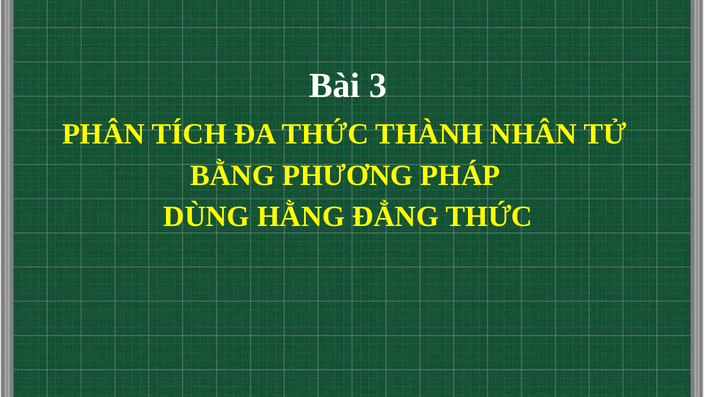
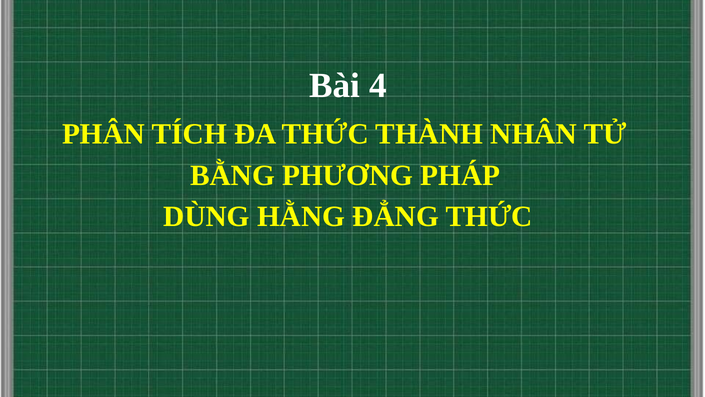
3: 3 -> 4 (378, 85)
